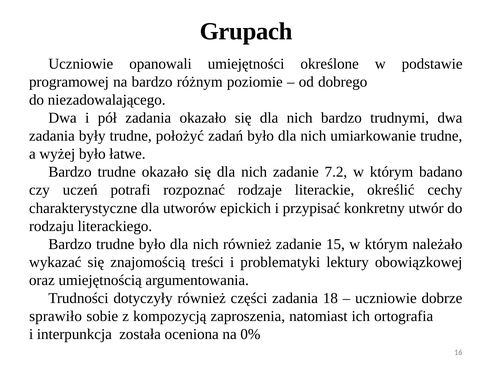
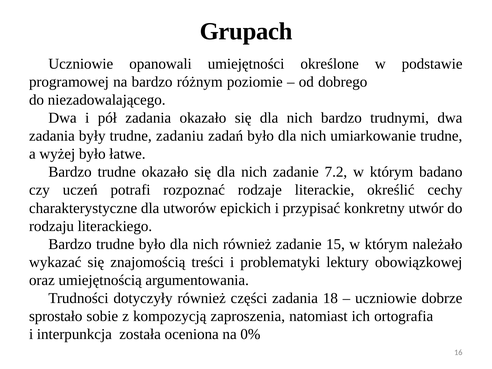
położyć: położyć -> zadaniu (180, 136)
sprawiło: sprawiło -> sprostało (56, 316)
